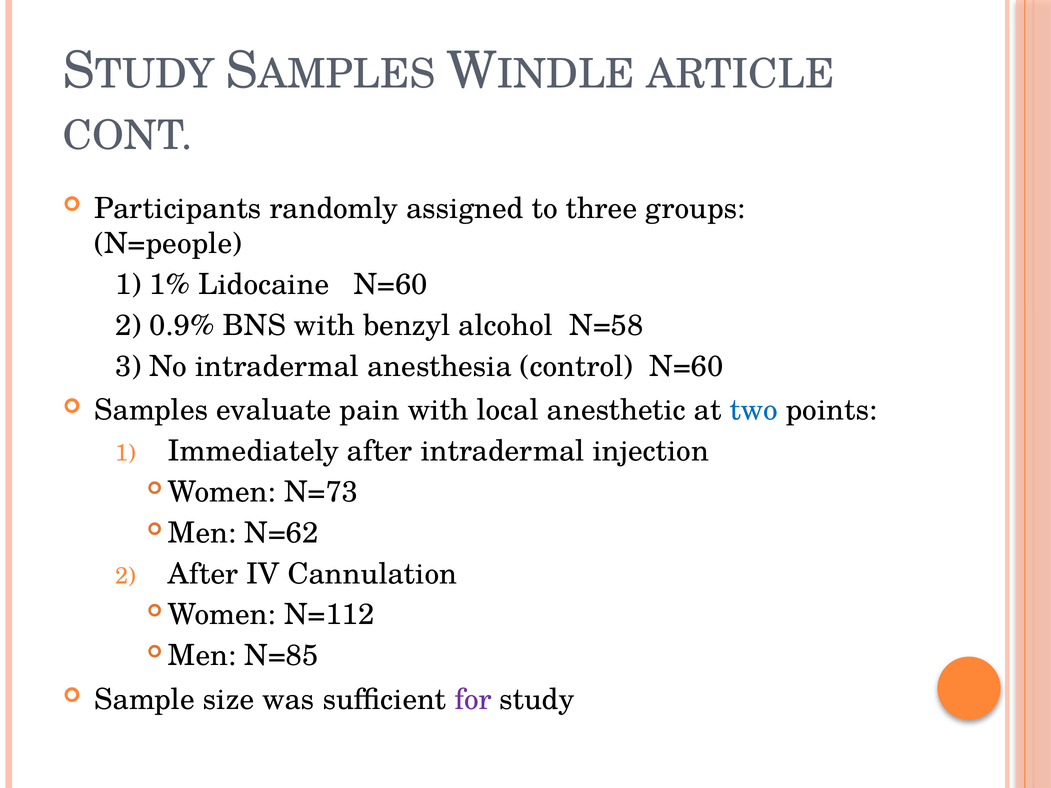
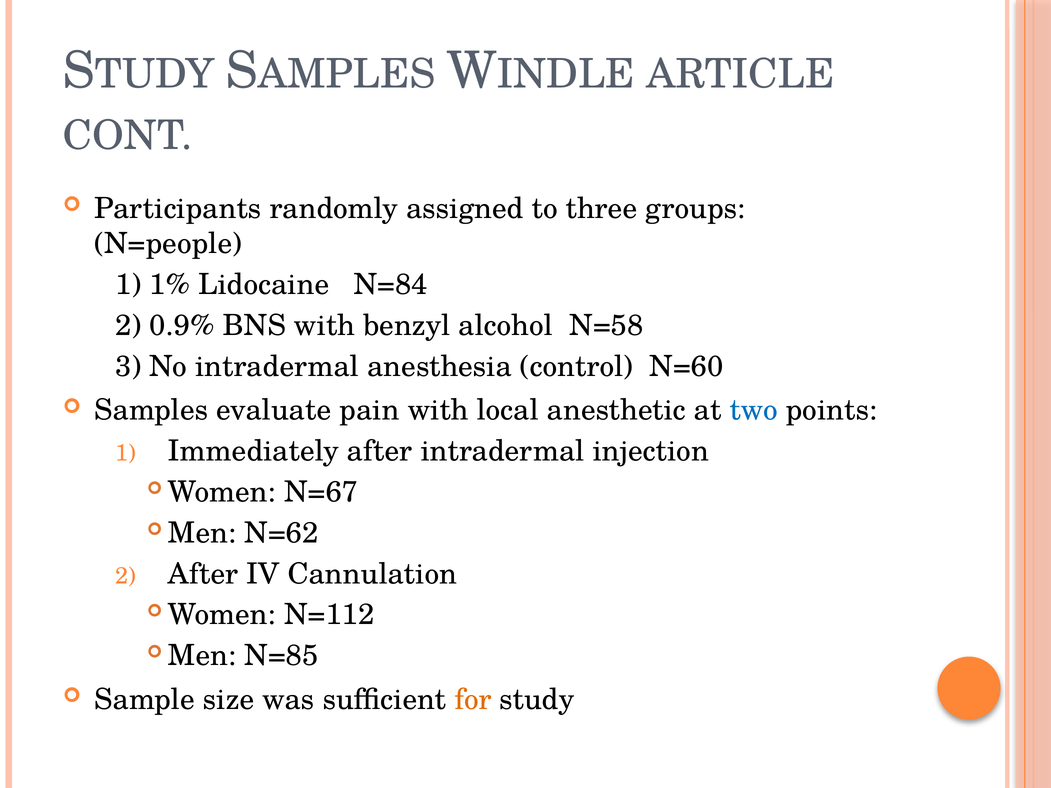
Lidocaine N=60: N=60 -> N=84 (391, 285)
N=73: N=73 -> N=67 (321, 492)
for colour: purple -> orange (473, 700)
